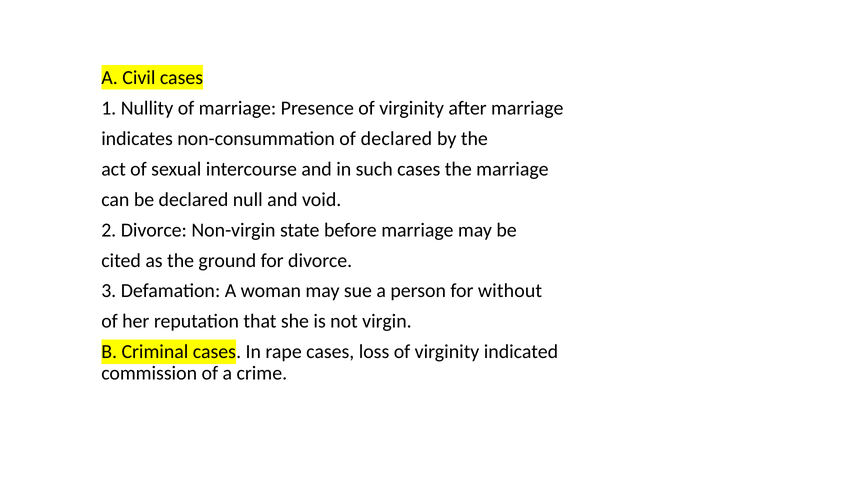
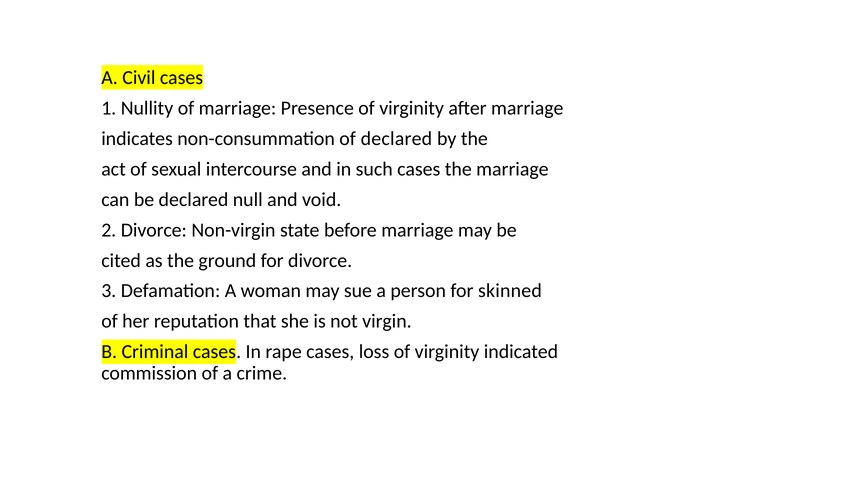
without: without -> skinned (510, 291)
